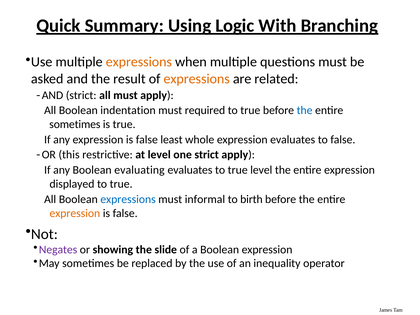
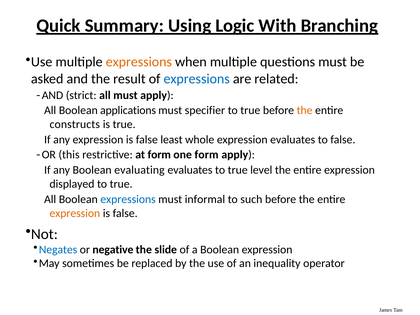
expressions colour: orange -> blue (197, 79)
indentation: indentation -> applications (128, 110)
required: required -> specifier (205, 110)
the colour: blue -> orange (305, 110)
sometimes: sometimes -> constructs (75, 124)
at level: level -> form (159, 155)
one strict: strict -> form (207, 155)
birth: birth -> such (251, 199)
Negates colour: purple -> blue (58, 249)
showing: showing -> negative (113, 249)
